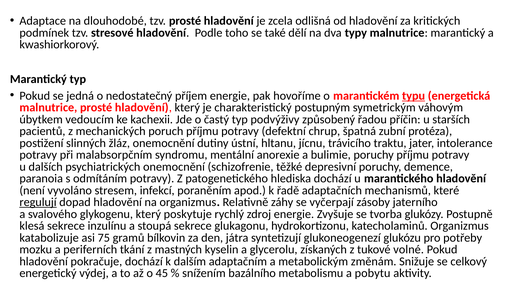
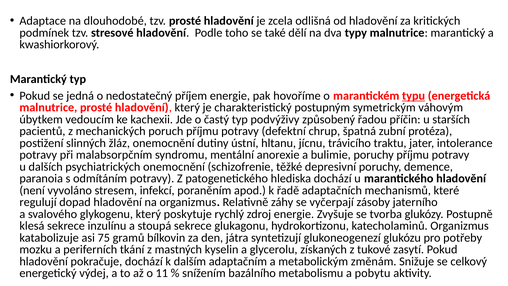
regulují underline: present -> none (38, 202)
volné: volné -> zasytí (409, 249)
45: 45 -> 11 (162, 273)
